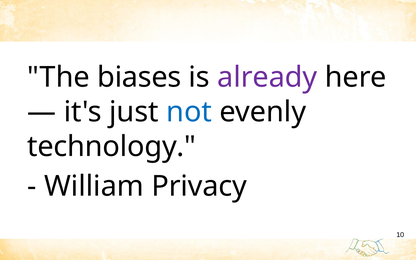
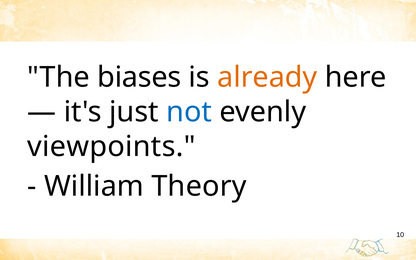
already colour: purple -> orange (267, 77)
technology: technology -> viewpoints (111, 147)
Privacy: Privacy -> Theory (199, 186)
